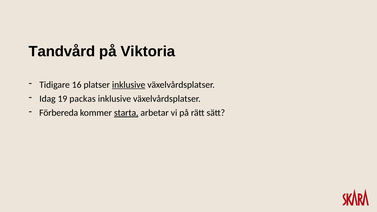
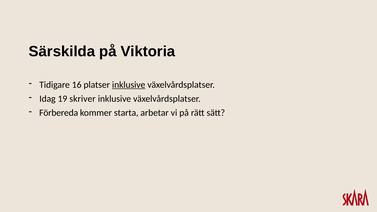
Tandvård: Tandvård -> Särskilda (62, 52)
packas: packas -> skriver (83, 99)
starta underline: present -> none (126, 113)
